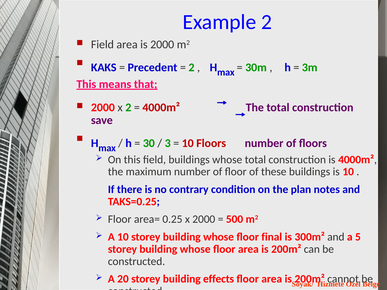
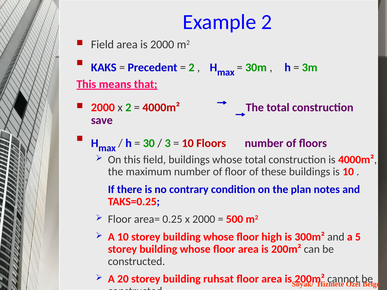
final: final -> high (272, 237)
effects: effects -> ruhsat (218, 279)
